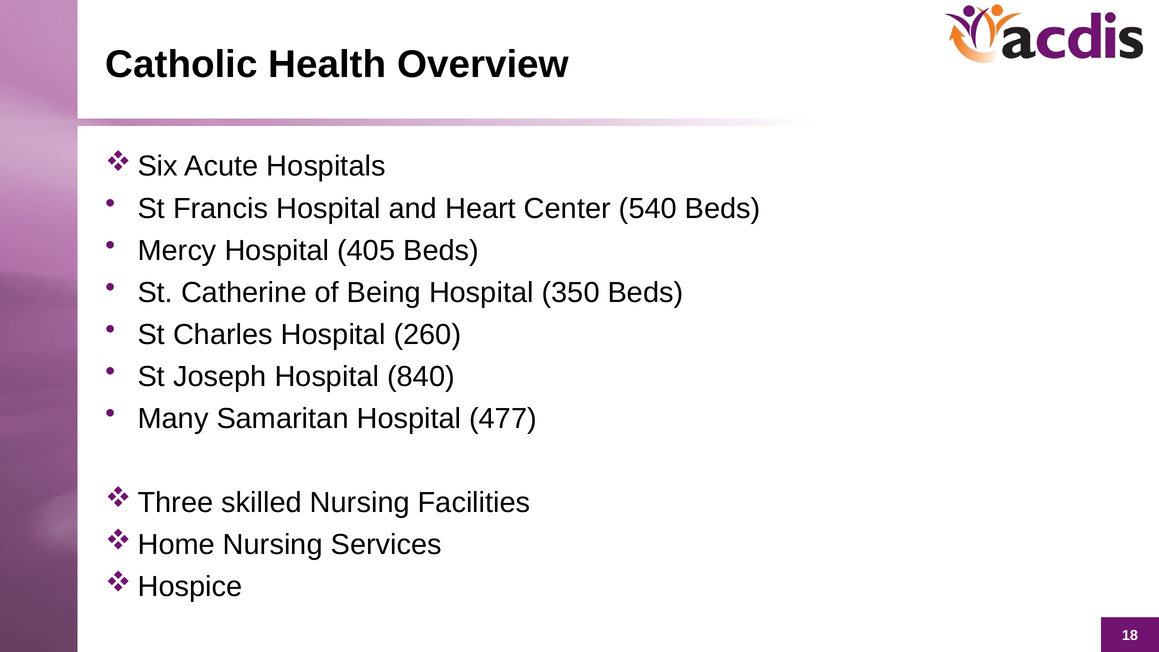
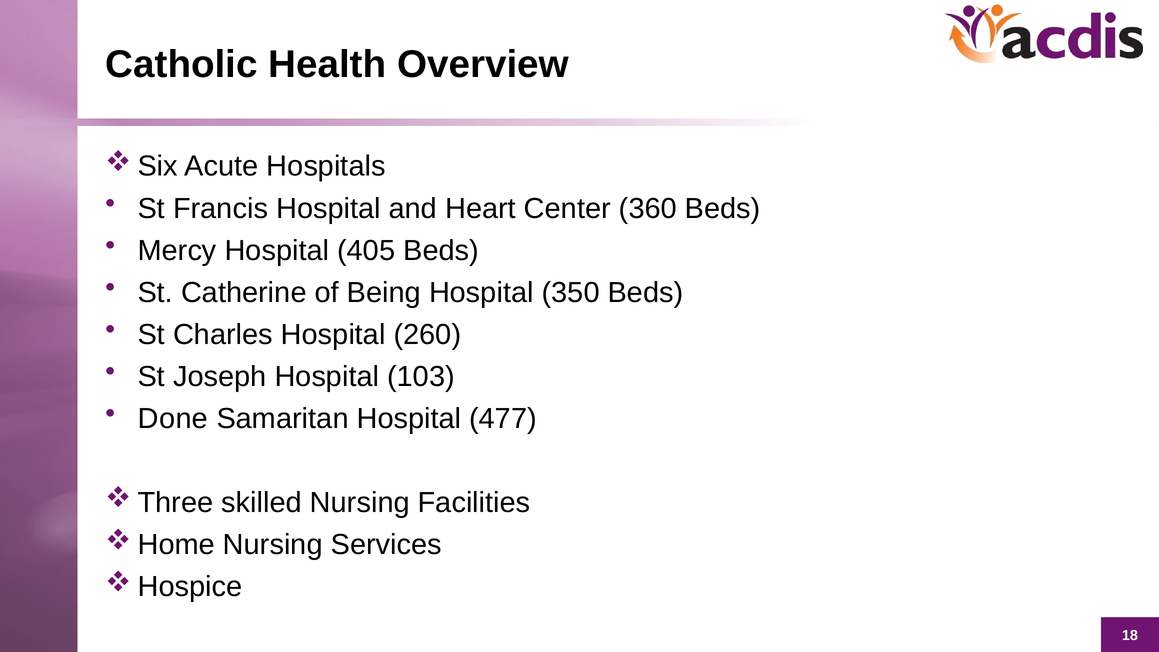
540: 540 -> 360 (648, 208)
840: 840 -> 103 (421, 377)
Many: Many -> Done (173, 419)
